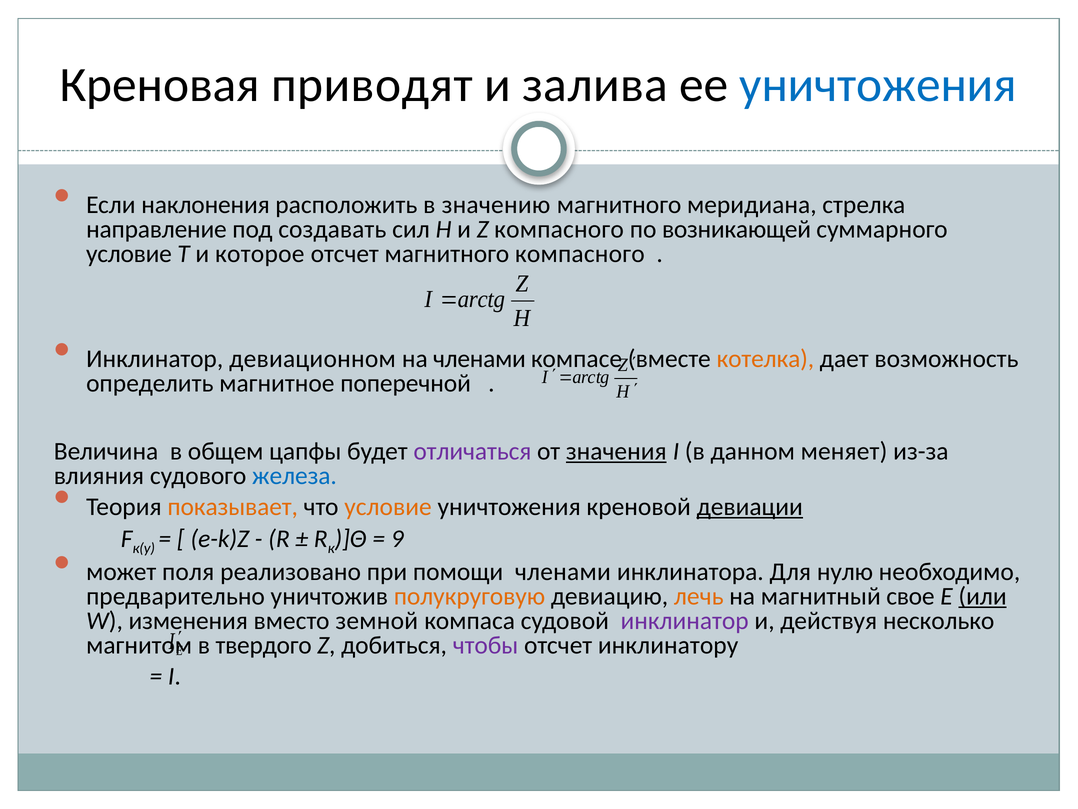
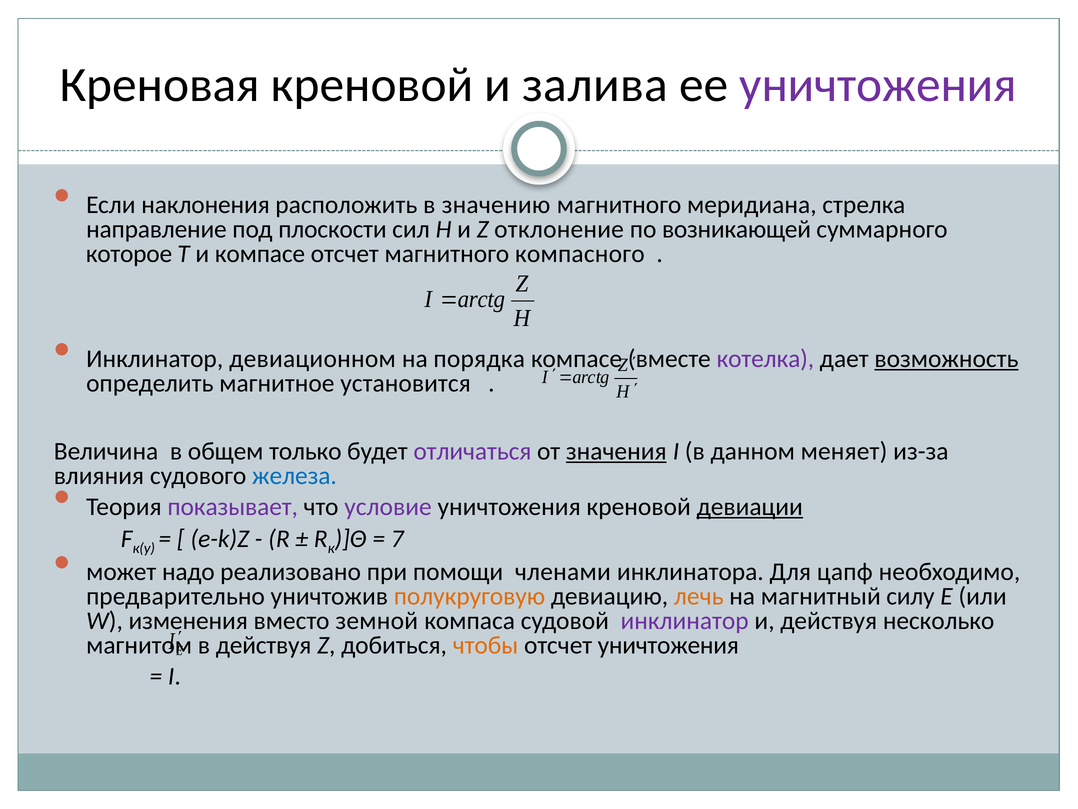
Креновая приводят: приводят -> креновой (372, 85)
уничтожения colour: blue -> purple (878, 85)
создавать: создавать -> плоскости (332, 229)
Z компасного: компасного -> отклонение (559, 229)
условие: условие -> которое (129, 254)
и которое: которое -> компасе (260, 254)
на членами: членами -> порядка (479, 359)
котелка colour: orange -> purple (765, 359)
возможность underline: none -> present (946, 359)
поперечной: поперечной -> установится (406, 383)
цапфы: цапфы -> только (305, 451)
показывает colour: orange -> purple (233, 506)
условие colour: orange -> purple (388, 506)
9: 9 -> 7 (397, 538)
поля: поля -> надо (188, 572)
нулю: нулю -> цапф (845, 572)
свое: свое -> силу (910, 596)
или underline: present -> none (983, 596)
в твердого: твердого -> действуя (264, 645)
чтобы colour: purple -> orange (486, 645)
отсчет инклинатору: инклинатору -> уничтожения (668, 645)
